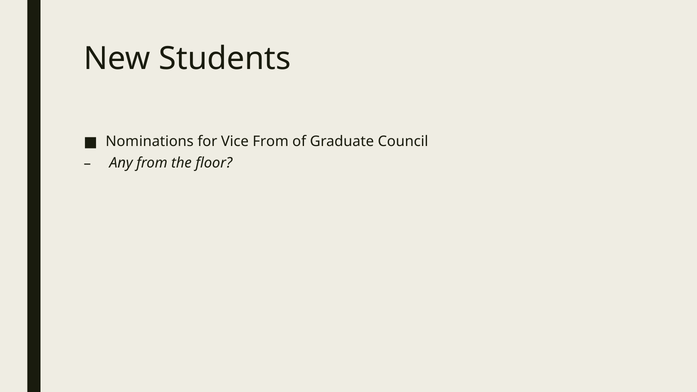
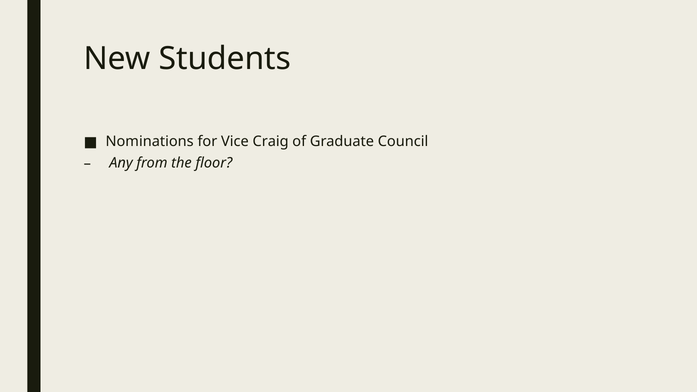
Vice From: From -> Craig (271, 142)
